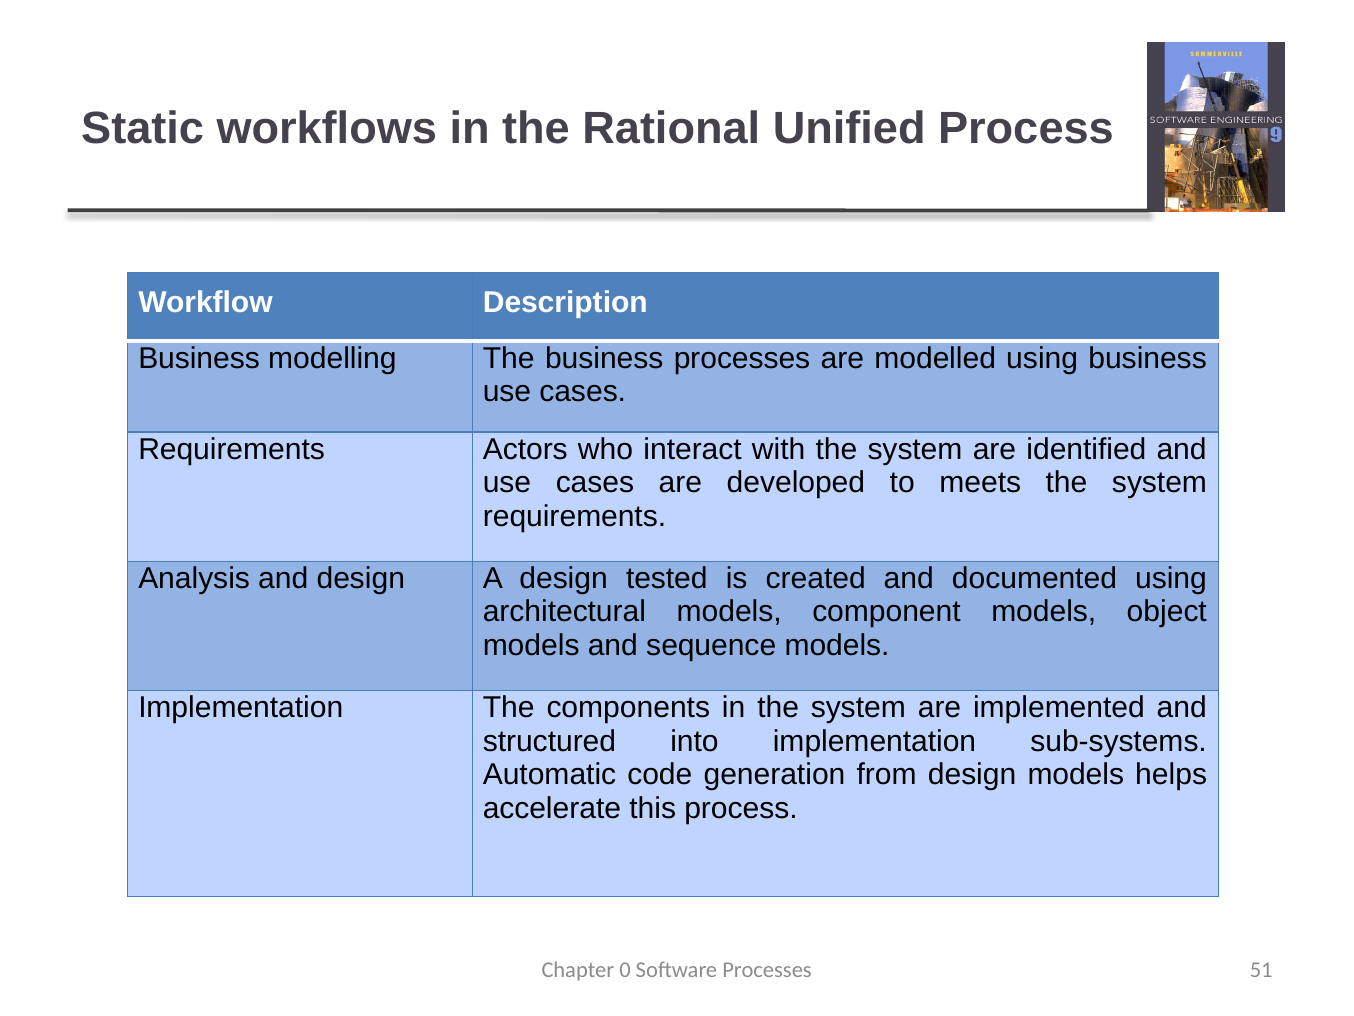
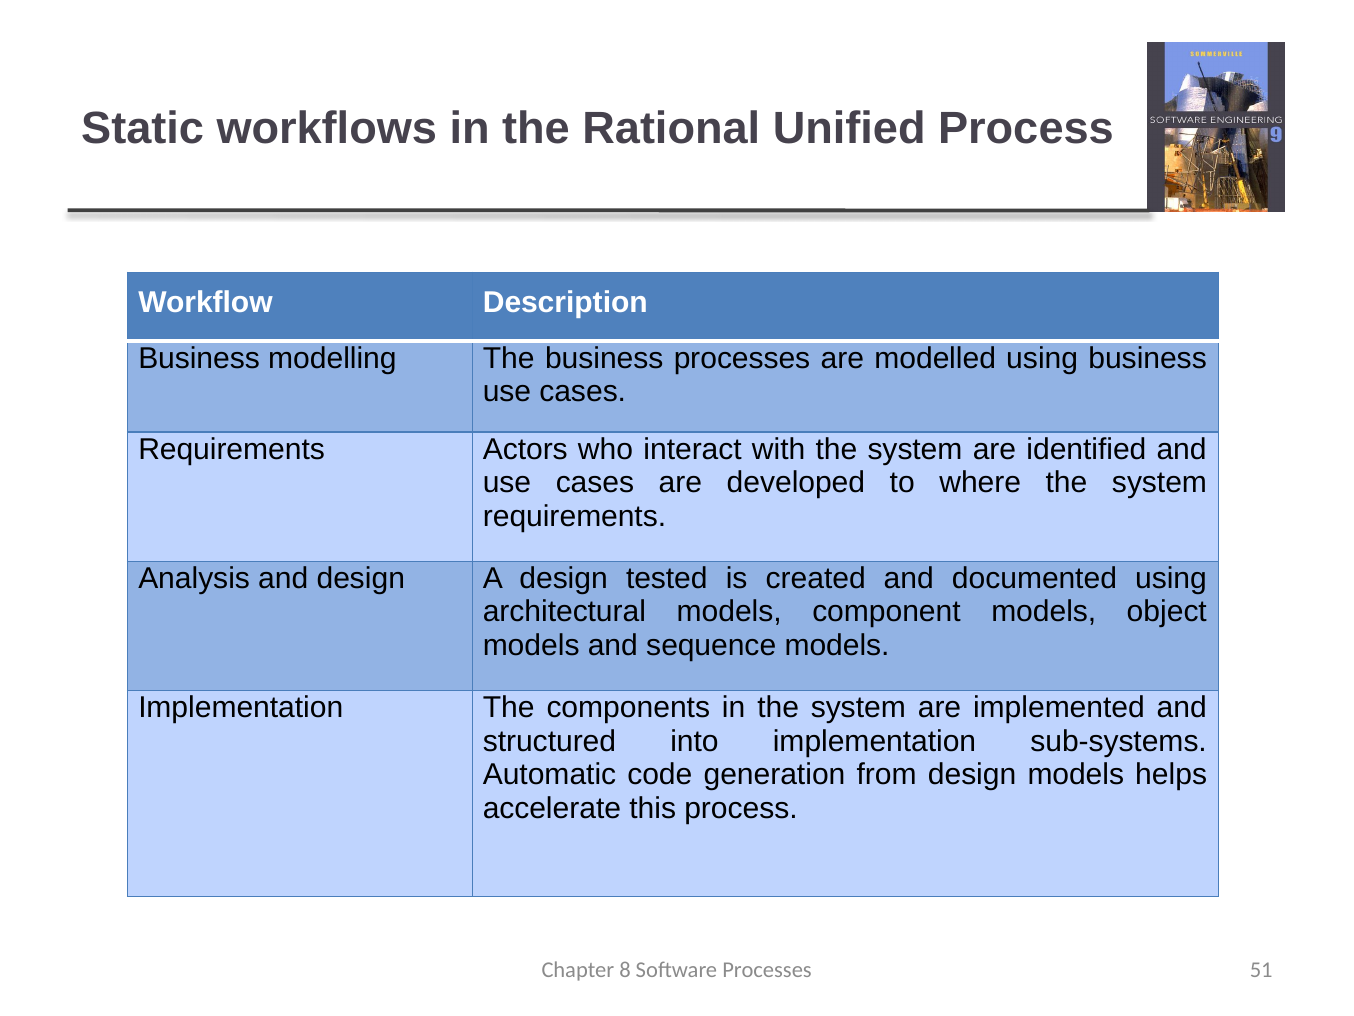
meets: meets -> where (980, 482)
0: 0 -> 8 (625, 970)
